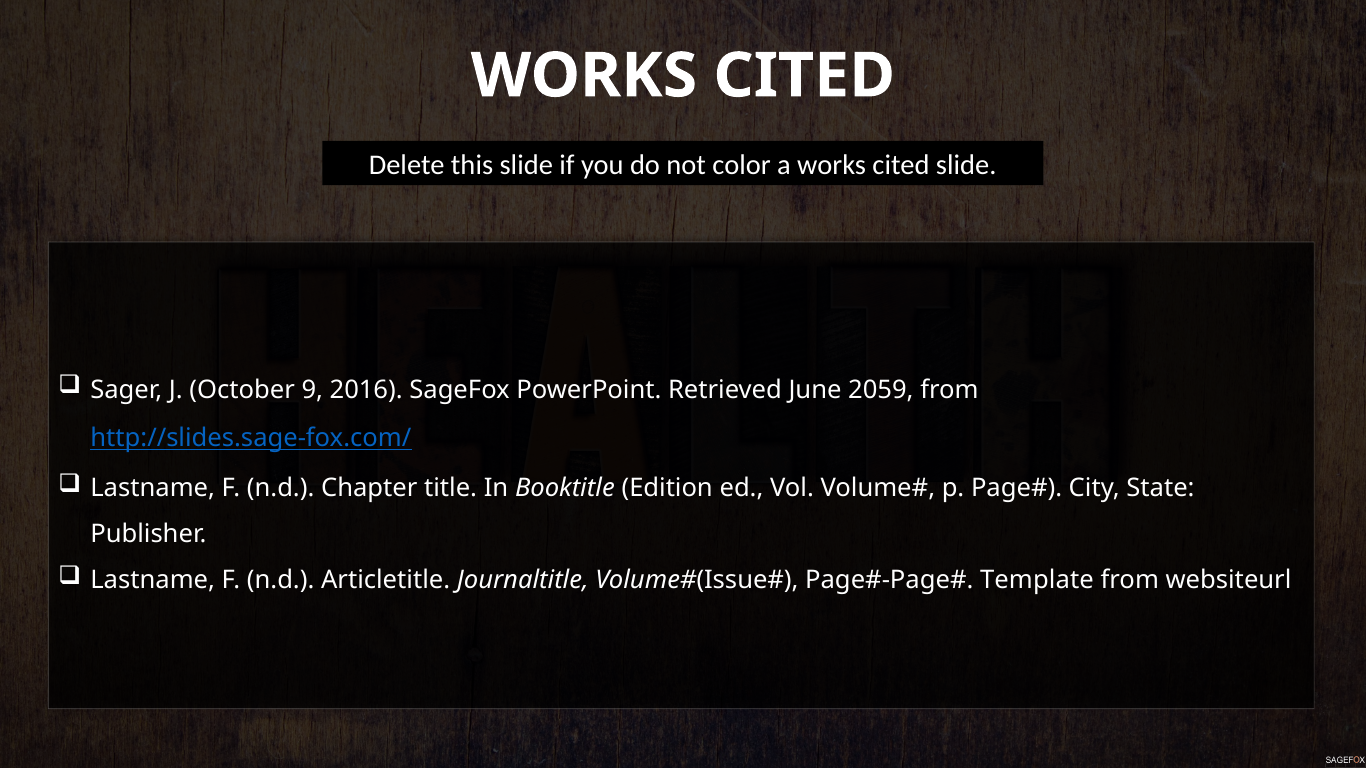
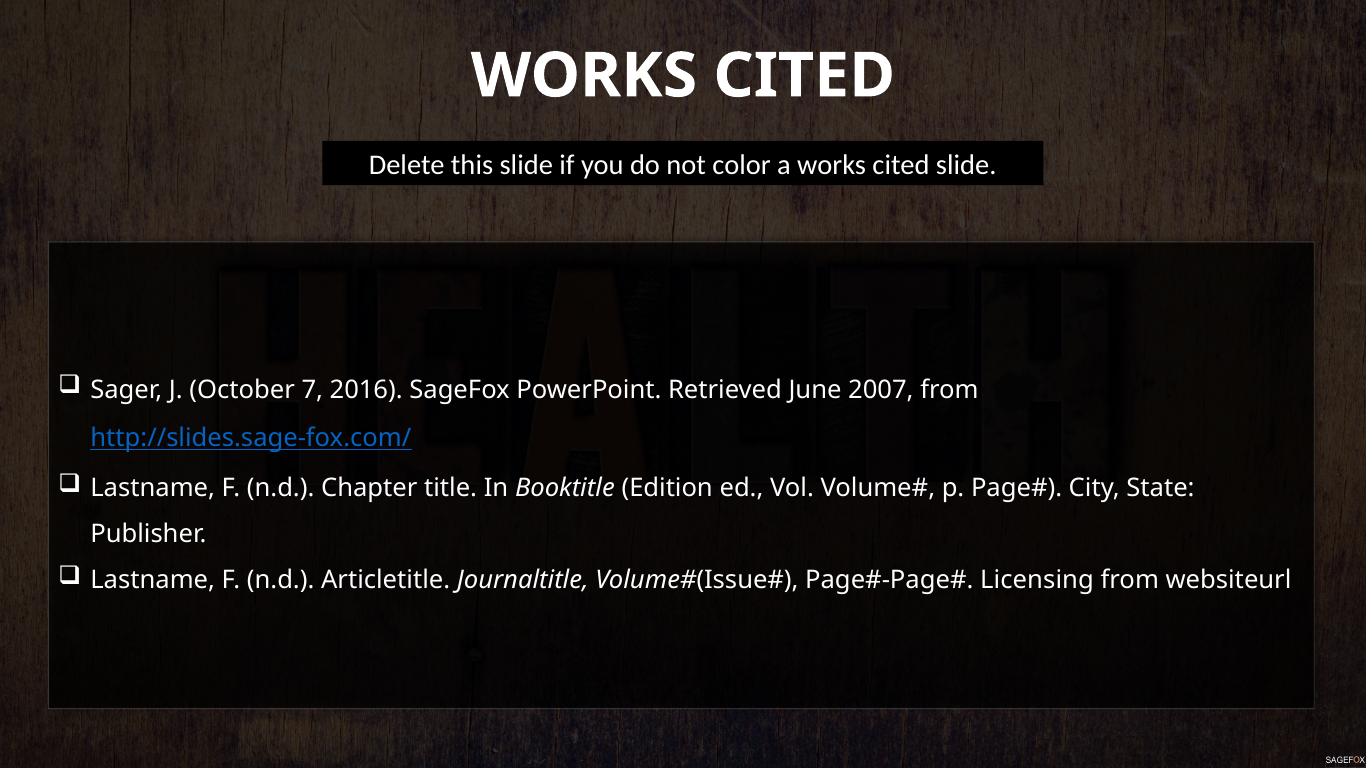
9: 9 -> 7 (312, 390)
2059: 2059 -> 2007 (881, 390)
Template: Template -> Licensing (1037, 580)
